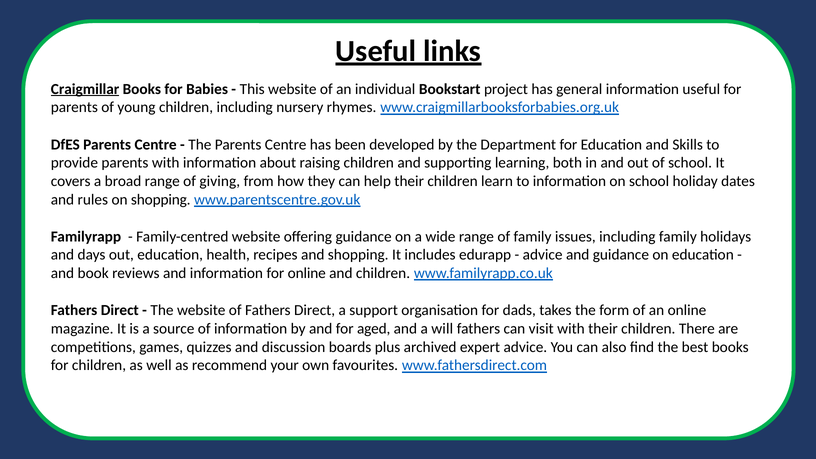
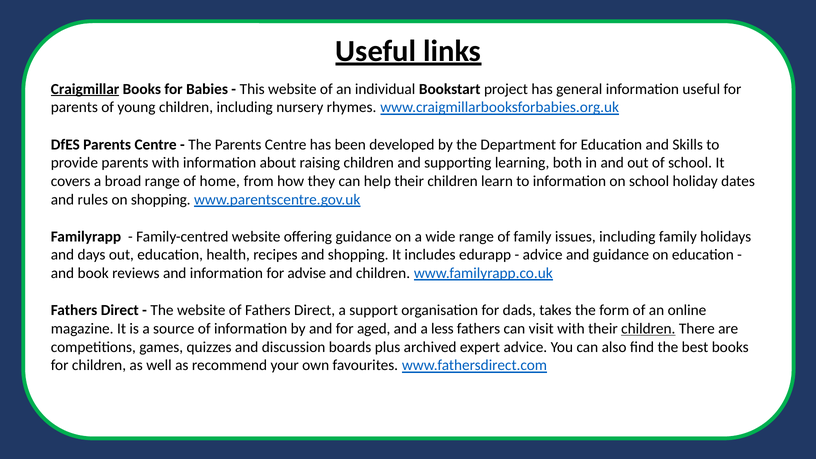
giving: giving -> home (220, 181)
for online: online -> advise (307, 273)
a will: will -> less (442, 329)
children underline: none -> present (648, 329)
